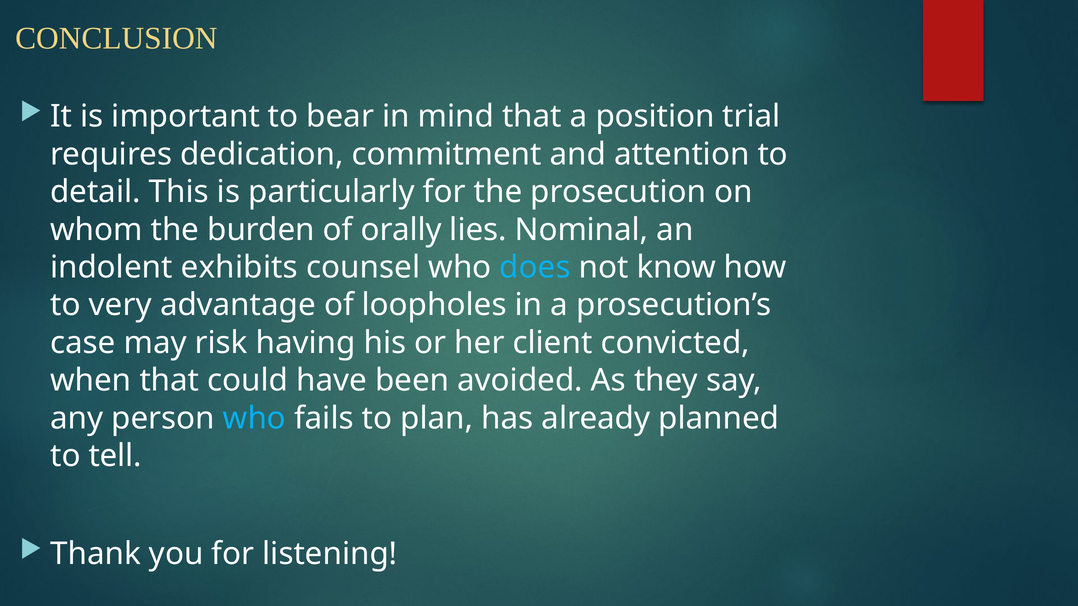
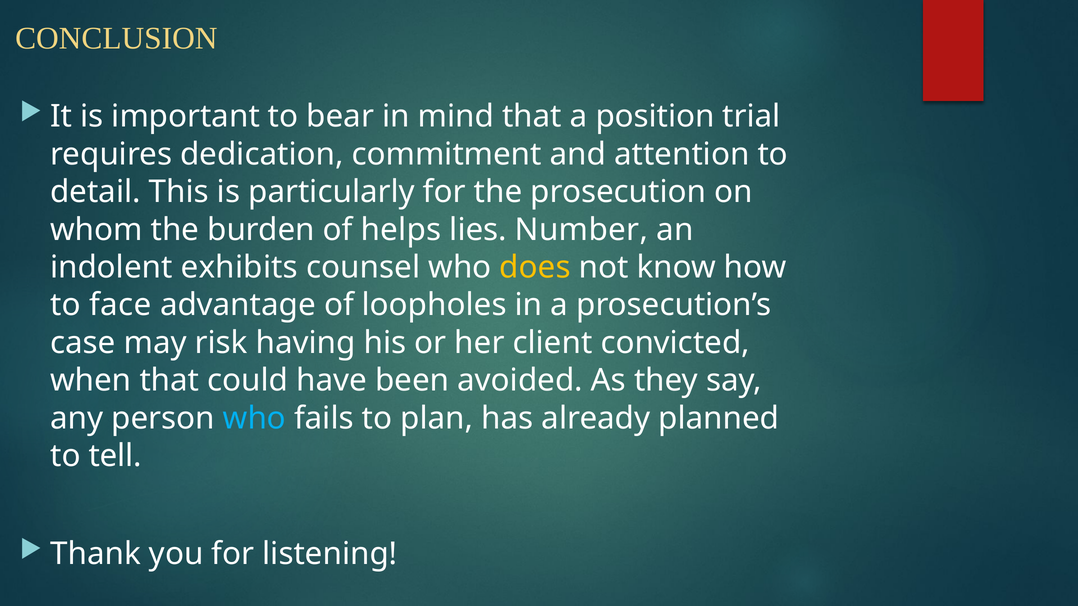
orally: orally -> helps (401, 230)
Nominal: Nominal -> Number (581, 230)
does colour: light blue -> yellow (535, 268)
very: very -> face (120, 305)
